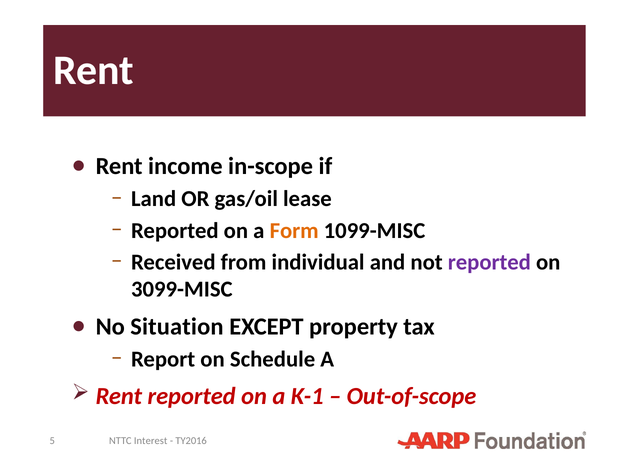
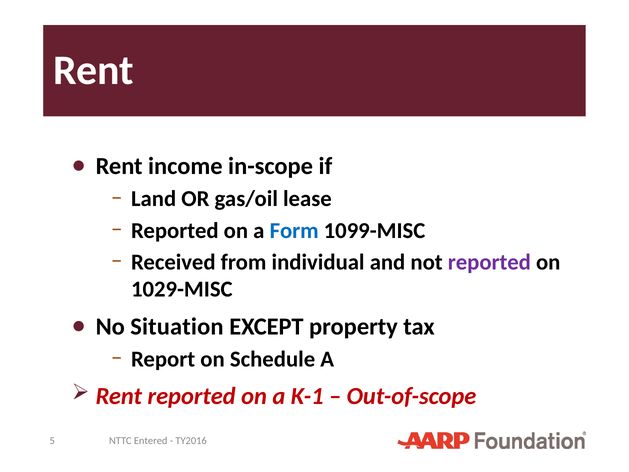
Form colour: orange -> blue (294, 230)
3099-MISC: 3099-MISC -> 1029-MISC (182, 289)
Interest: Interest -> Entered (151, 441)
